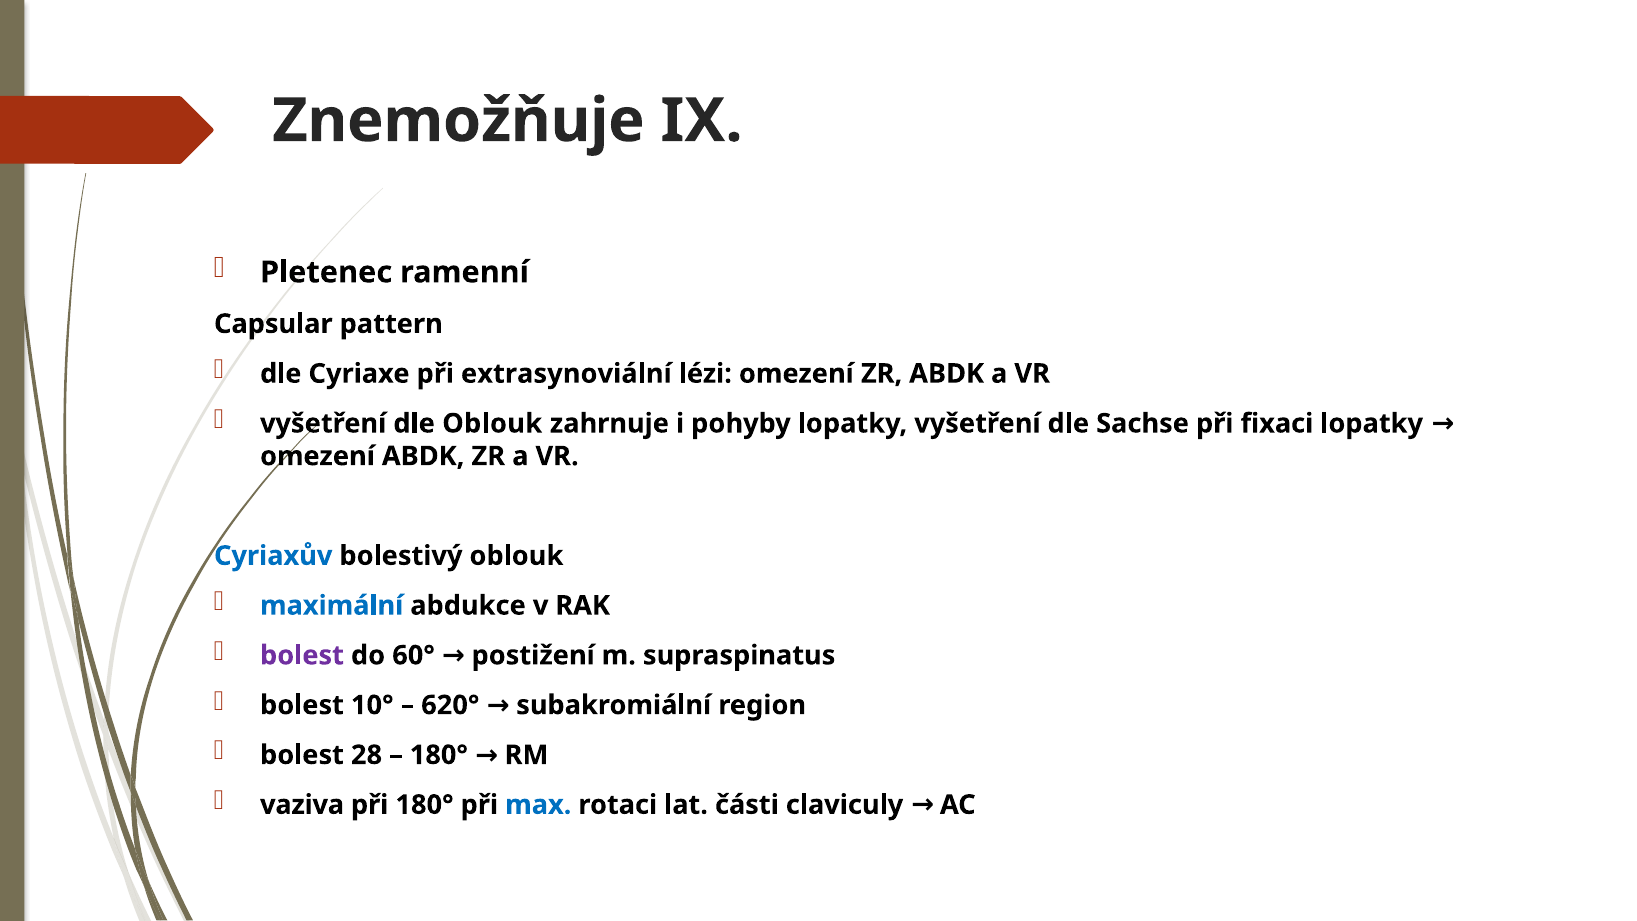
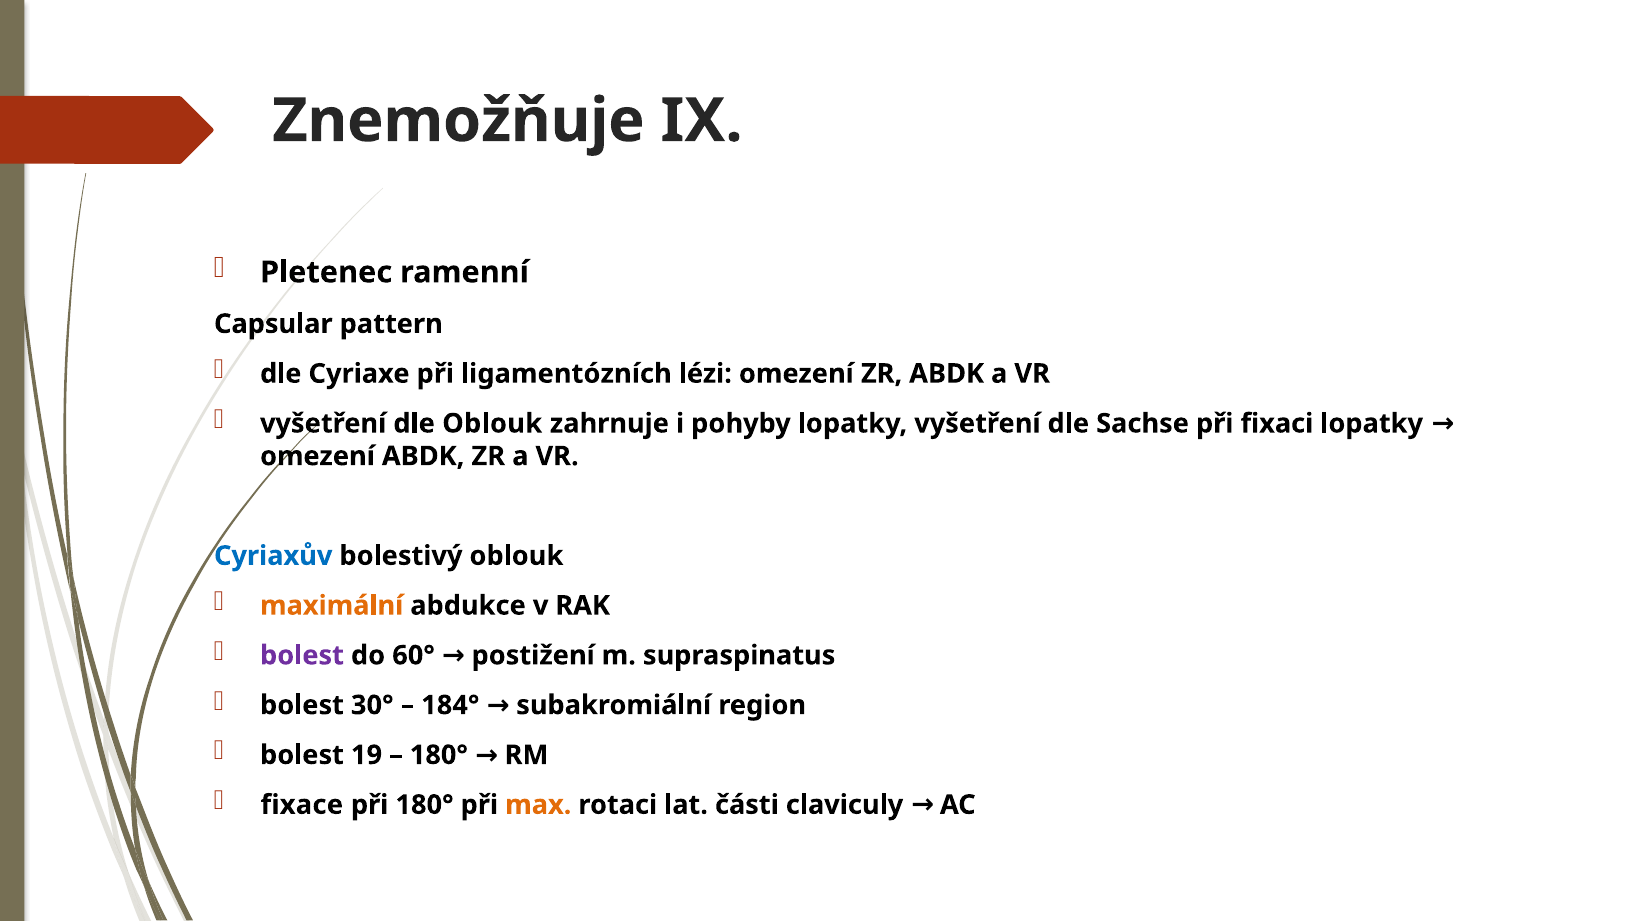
extrasynoviální: extrasynoviální -> ligamentózních (566, 374)
maximální colour: blue -> orange (332, 606)
10°: 10° -> 30° (372, 705)
620°: 620° -> 184° (450, 705)
28: 28 -> 19 (367, 755)
vaziva: vaziva -> fixace (302, 805)
max colour: blue -> orange (538, 805)
